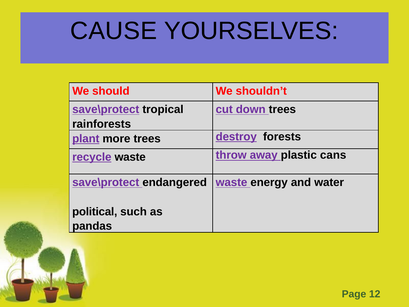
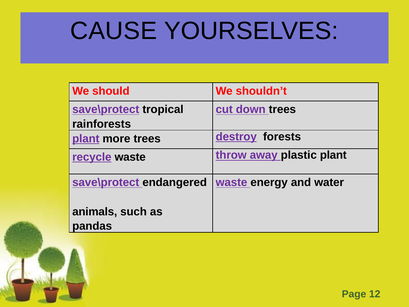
plastic cans: cans -> plant (333, 155)
political: political -> animals (95, 211)
